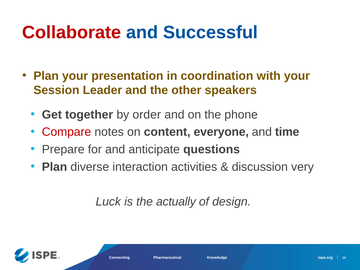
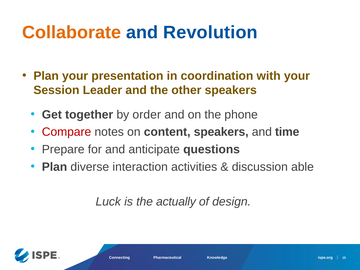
Collaborate colour: red -> orange (72, 33)
Successful: Successful -> Revolution (210, 33)
content everyone: everyone -> speakers (221, 132)
very: very -> able (302, 167)
